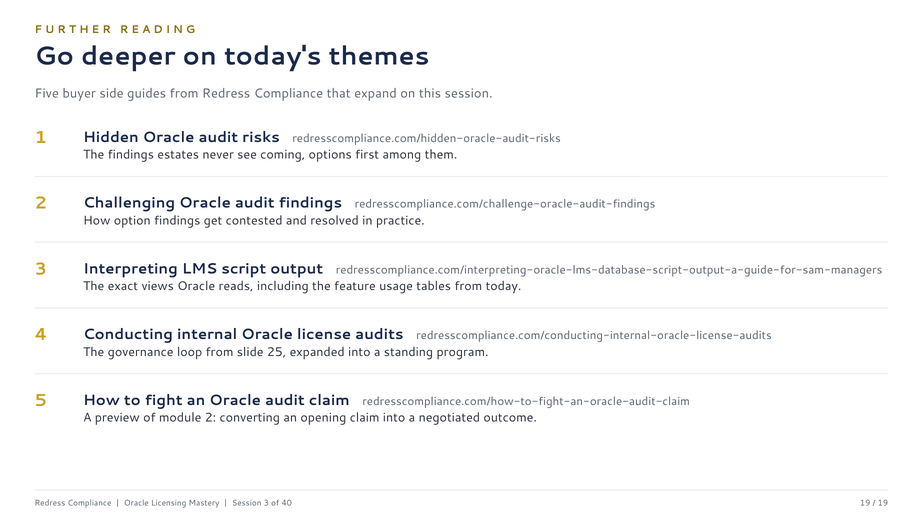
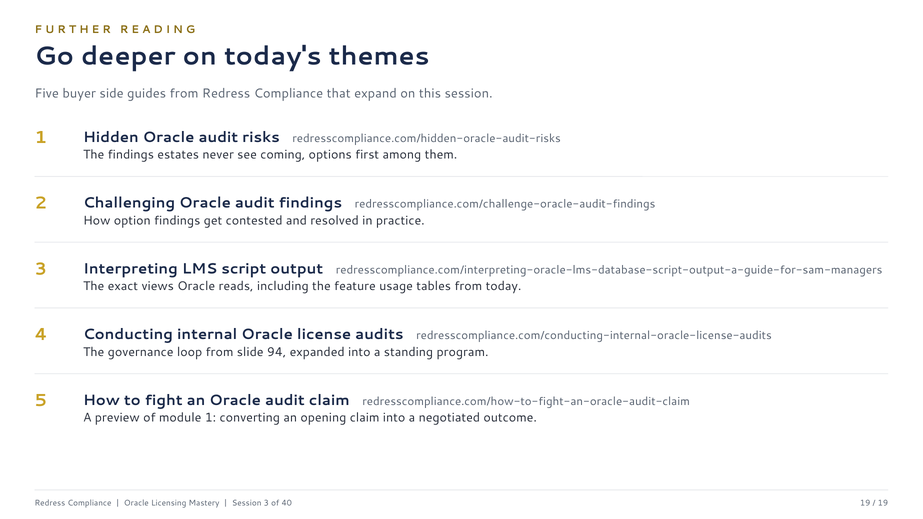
25: 25 -> 94 (277, 352)
module 2: 2 -> 1 (210, 418)
